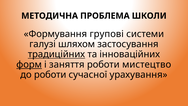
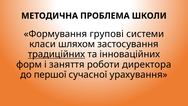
галузі: галузі -> класи (43, 44)
форм underline: present -> none (29, 64)
мистецтво: мистецтво -> директора (147, 64)
до роботи: роботи -> першої (50, 74)
